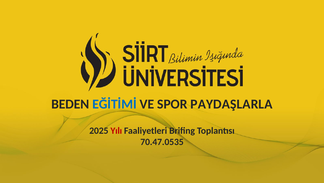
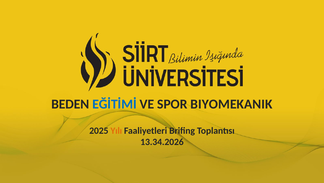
PAYDAŞLARLA: PAYDAŞLARLA -> BIYOMEKANIK (231, 104)
Yılı colour: red -> orange (116, 130)
70.47.0535: 70.47.0535 -> 13.34.2026 (162, 142)
